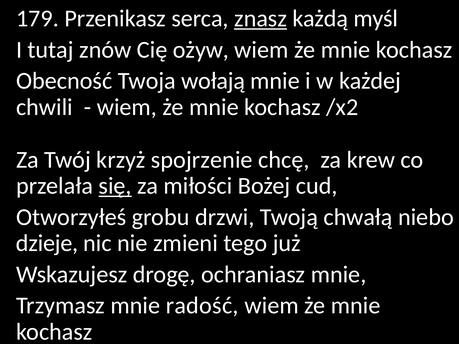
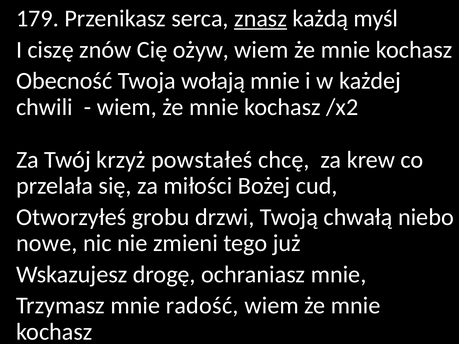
tutaj: tutaj -> ciszę (51, 50)
spojrzenie: spojrzenie -> powstałeś (202, 160)
się underline: present -> none (115, 186)
dzieje: dzieje -> nowe (47, 243)
